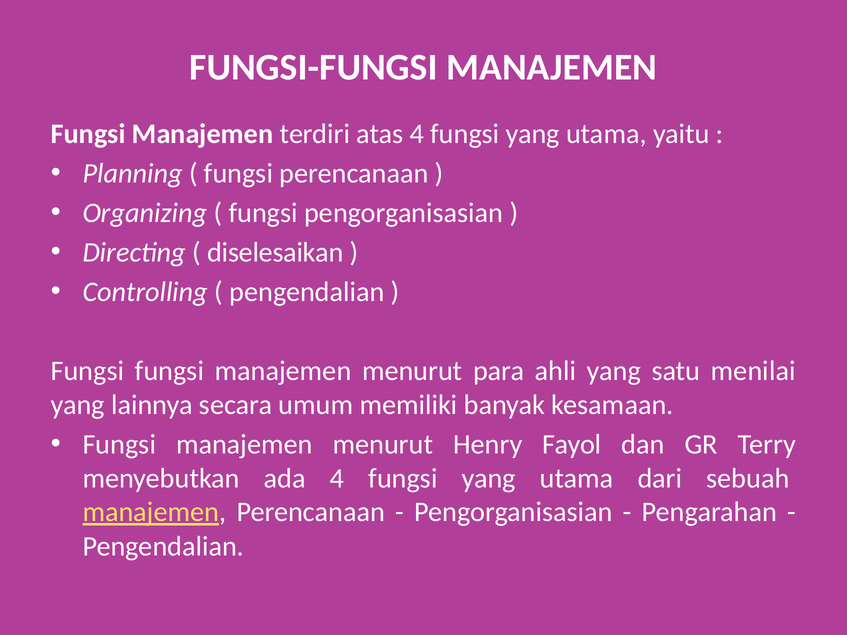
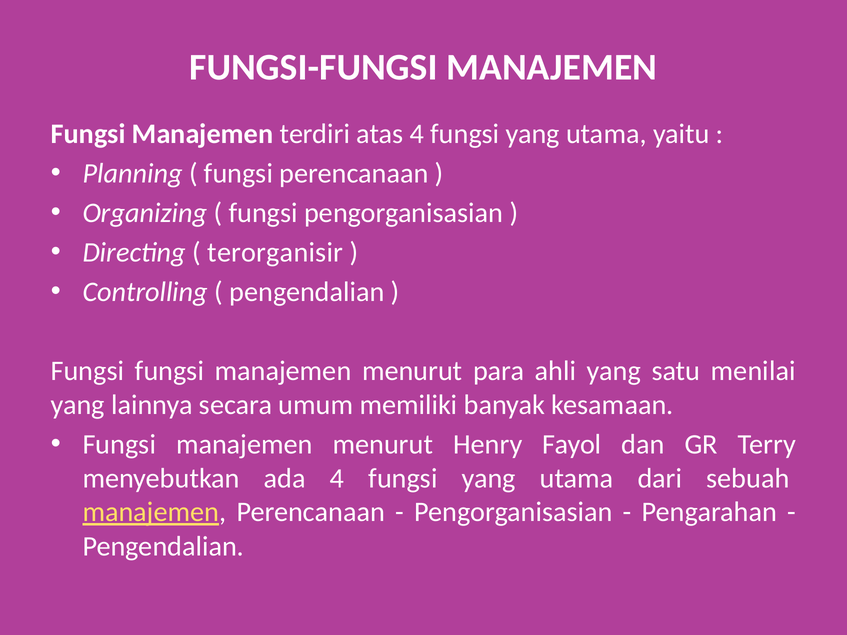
diselesaikan: diselesaikan -> terorganisir (275, 253)
